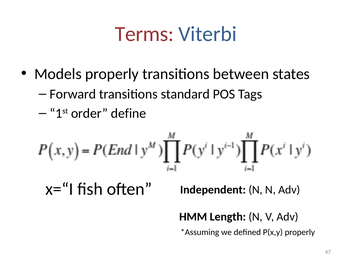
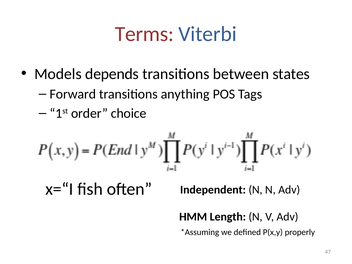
Models properly: properly -> depends (112, 74)
standard: standard -> anything (185, 94)
define: define -> choice (129, 113)
